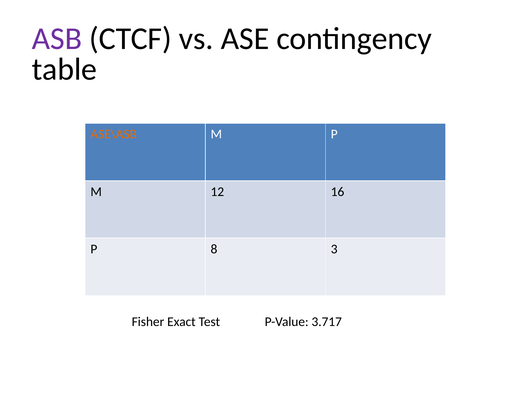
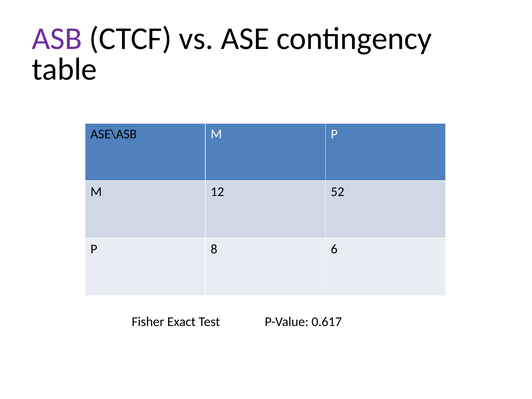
ASE\ASB colour: orange -> black (114, 134)
16: 16 -> 52 (338, 192)
3: 3 -> 6 (334, 249)
3.717: 3.717 -> 0.617 (327, 322)
